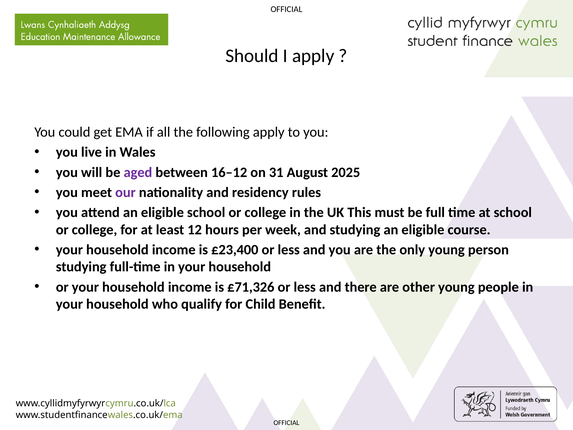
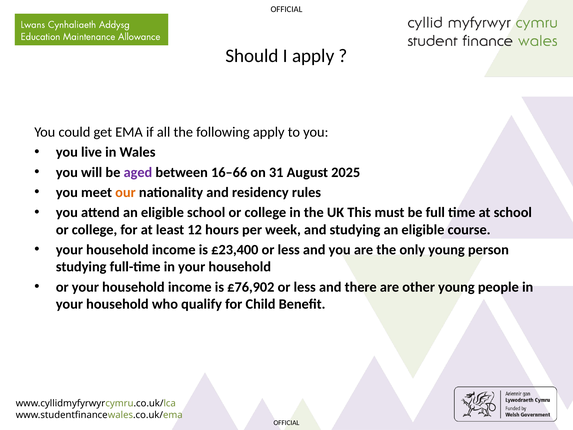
16–12: 16–12 -> 16–66 (229, 172)
our colour: purple -> orange (125, 192)
£71,326: £71,326 -> £76,902 (251, 287)
